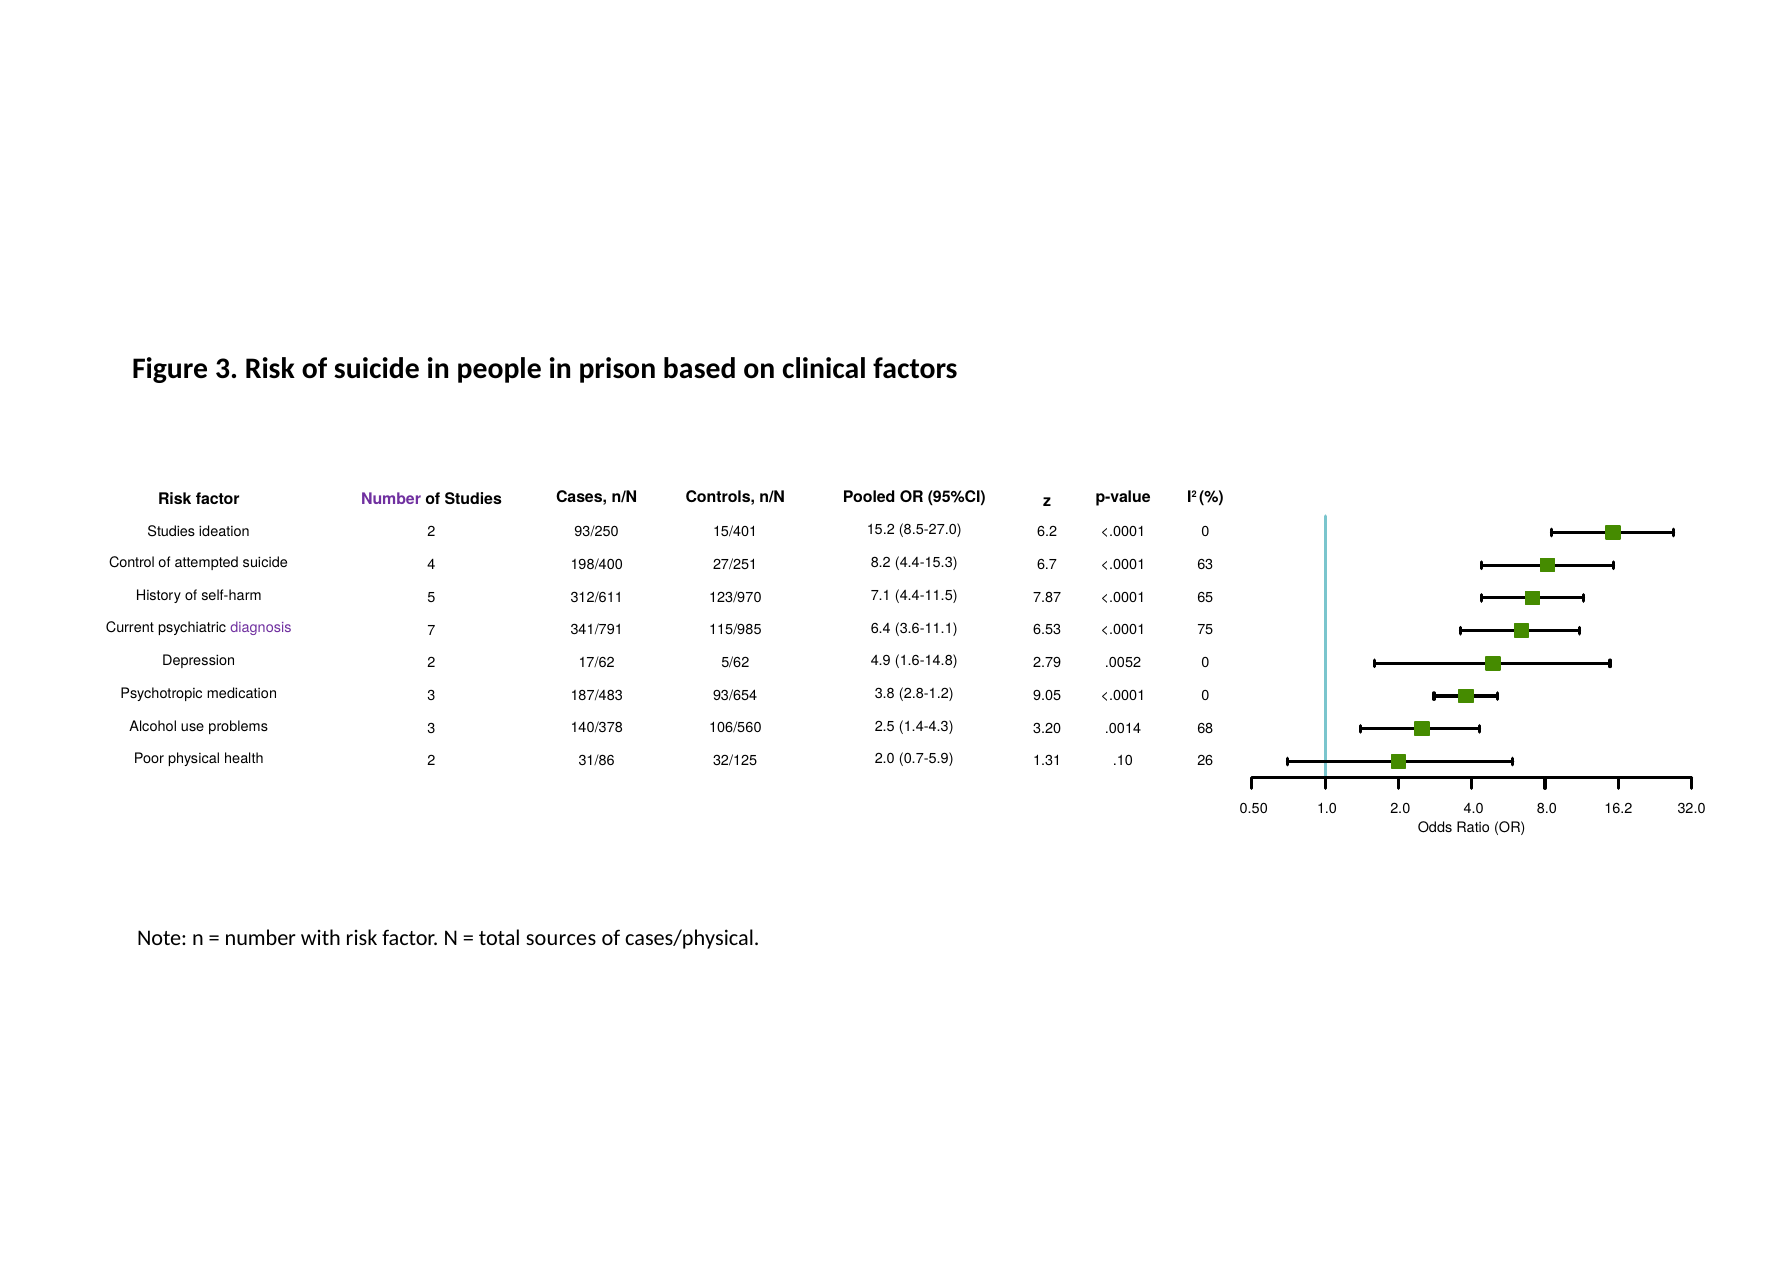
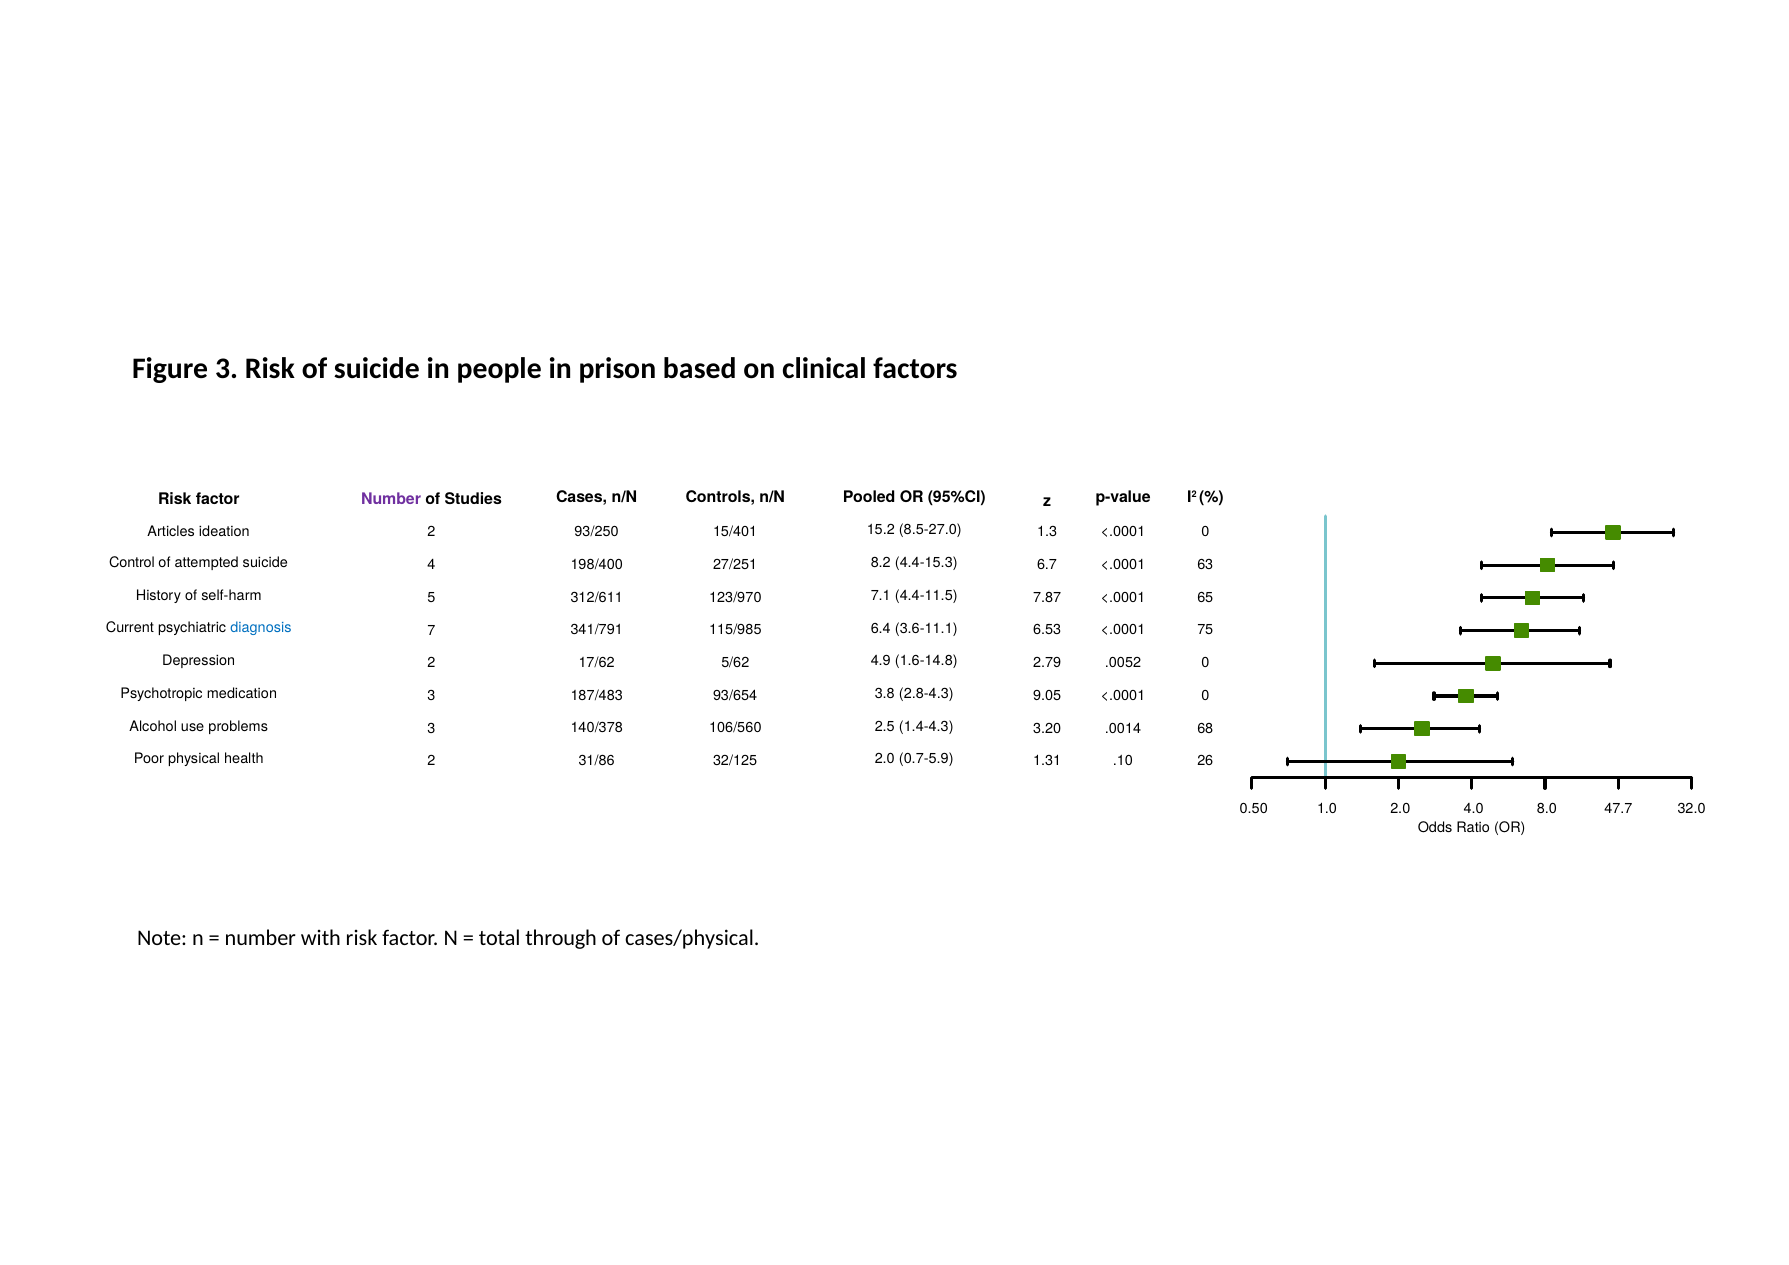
Studies: Studies -> Articles (171, 532)
6.2: 6.2 -> 1.3 (1047, 532)
diagnosis colour: purple -> blue (261, 628)
2.8-1.2: 2.8-1.2 -> 2.8-4.3 (926, 694)
16.2: 16.2 -> 47.7 (1618, 809)
sources: sources -> through (561, 938)
